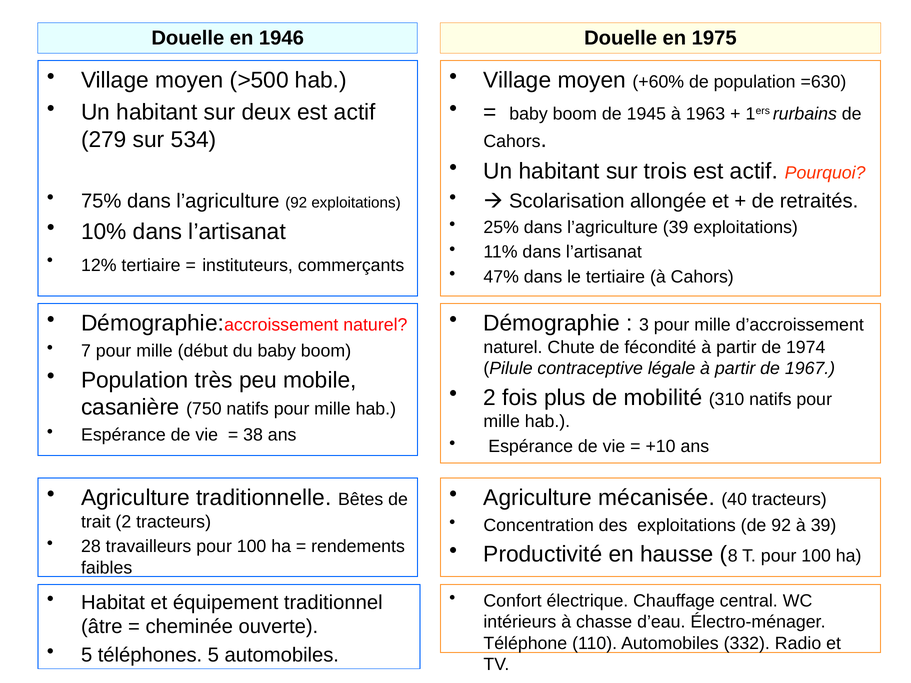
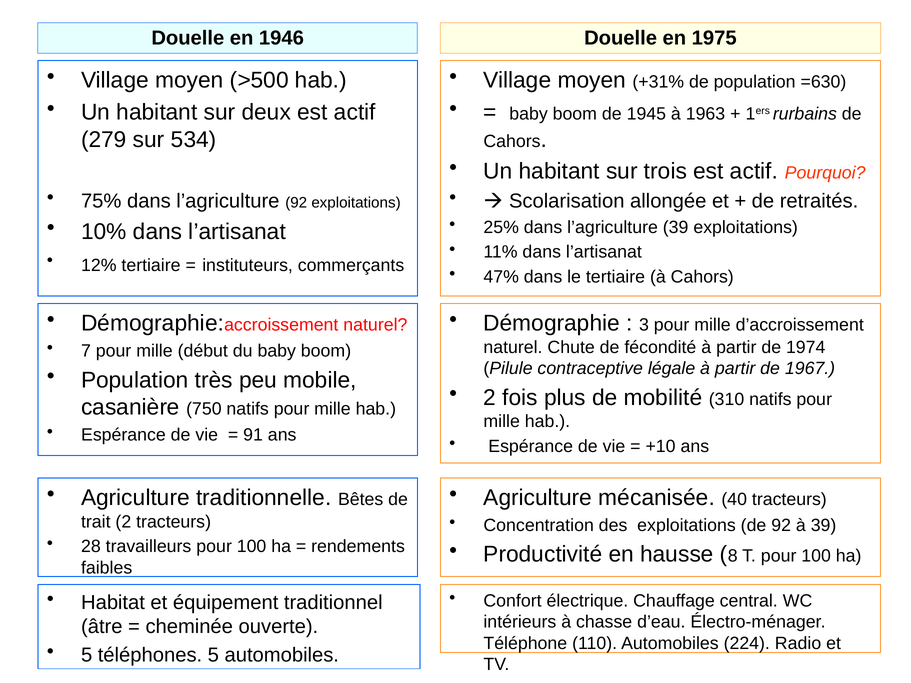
+60%: +60% -> +31% (658, 82)
38: 38 -> 91 (253, 435)
332: 332 -> 224 (747, 643)
